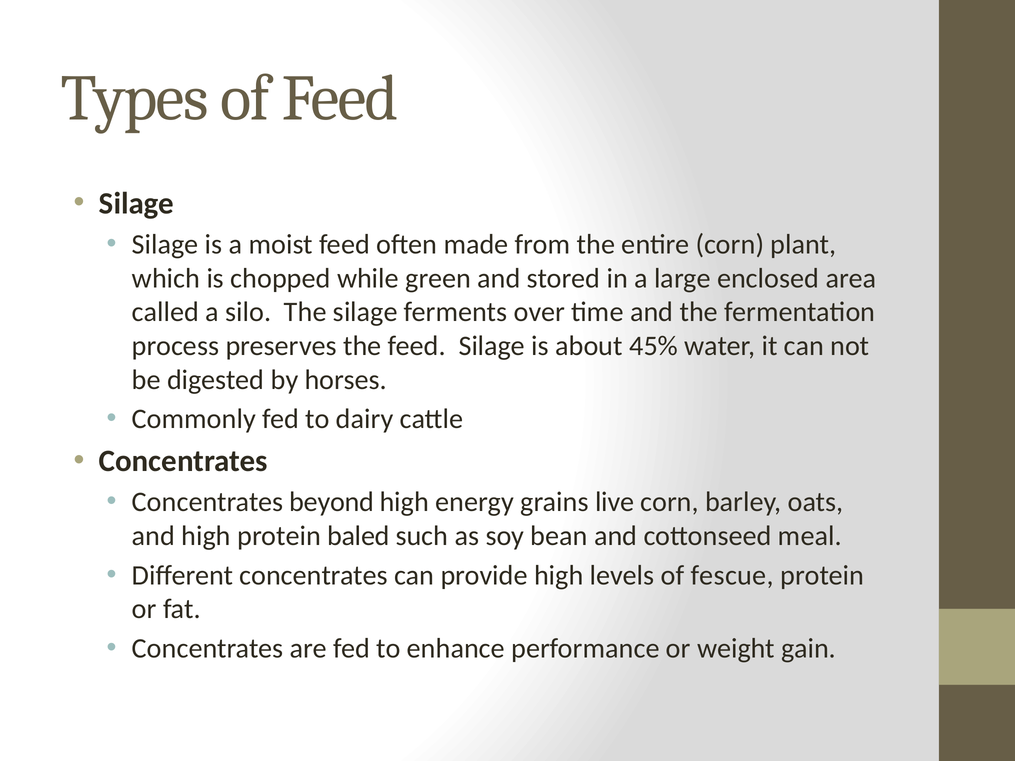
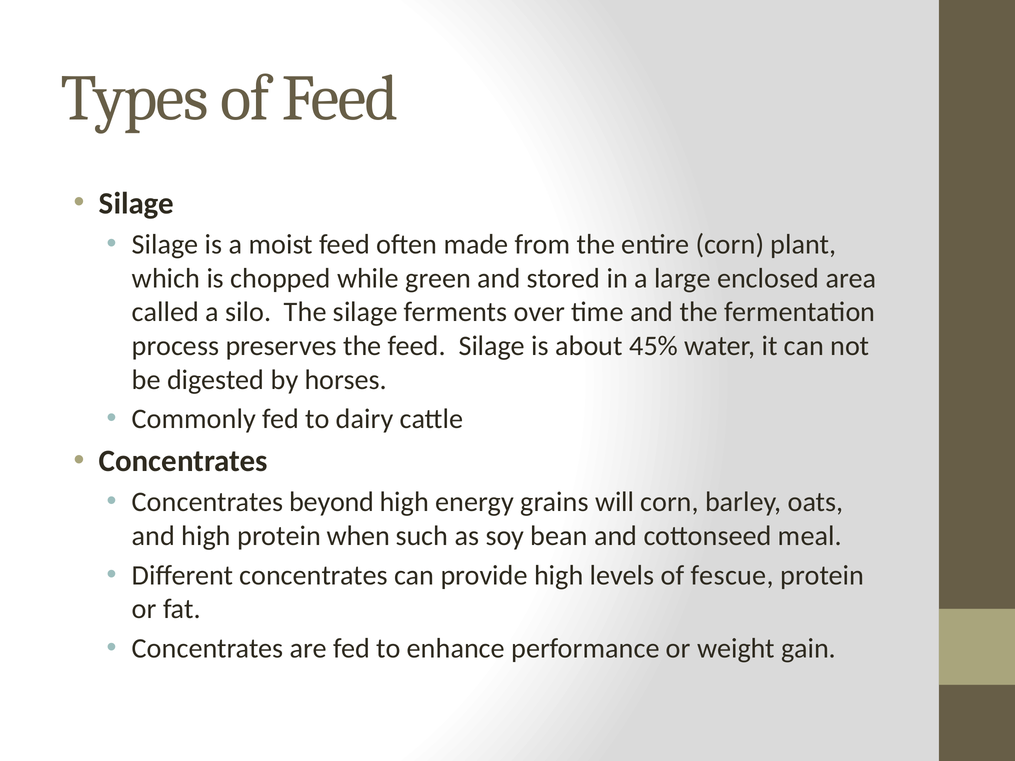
live: live -> will (615, 502)
baled: baled -> when (358, 536)
